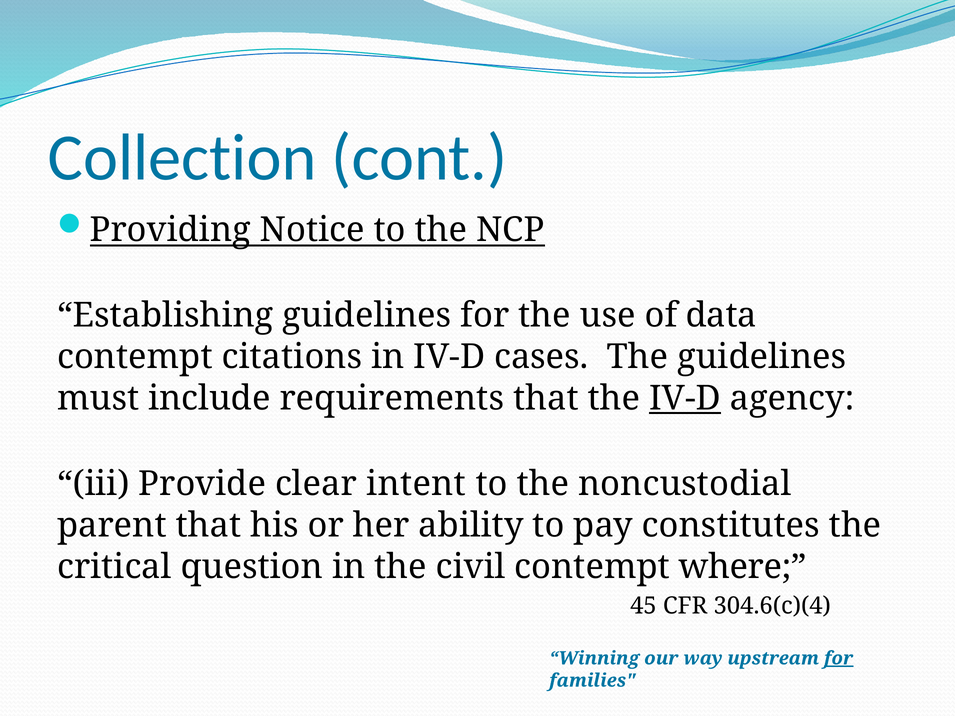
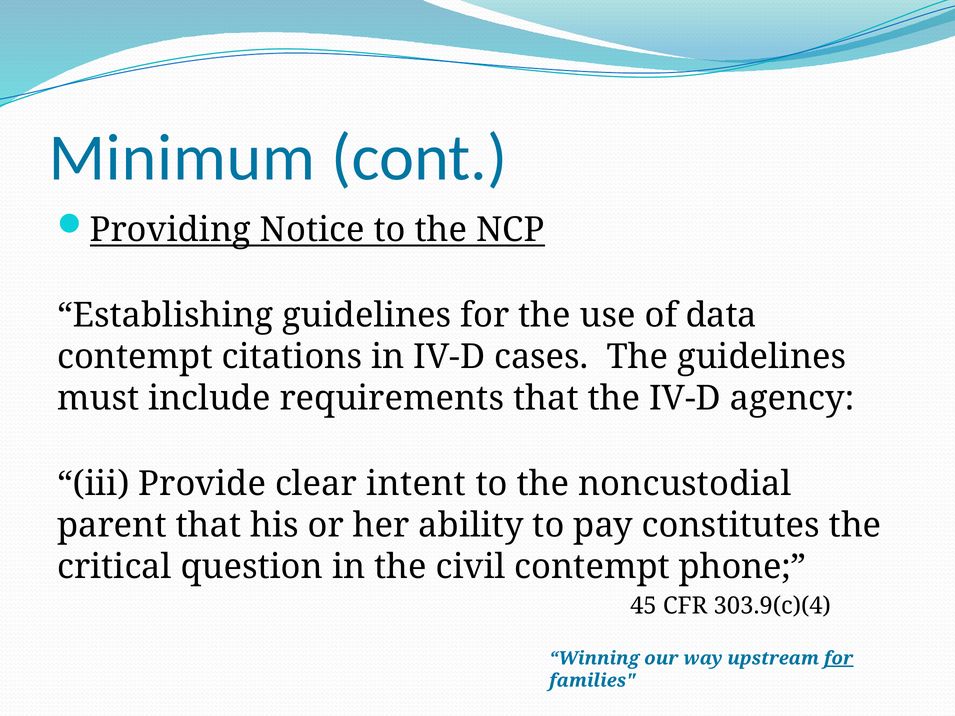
Collection: Collection -> Minimum (182, 158)
IV-D underline: present -> none (685, 398)
where: where -> phone (743, 567)
304.6(c)(4: 304.6(c)(4 -> 303.9(c)(4 (772, 606)
